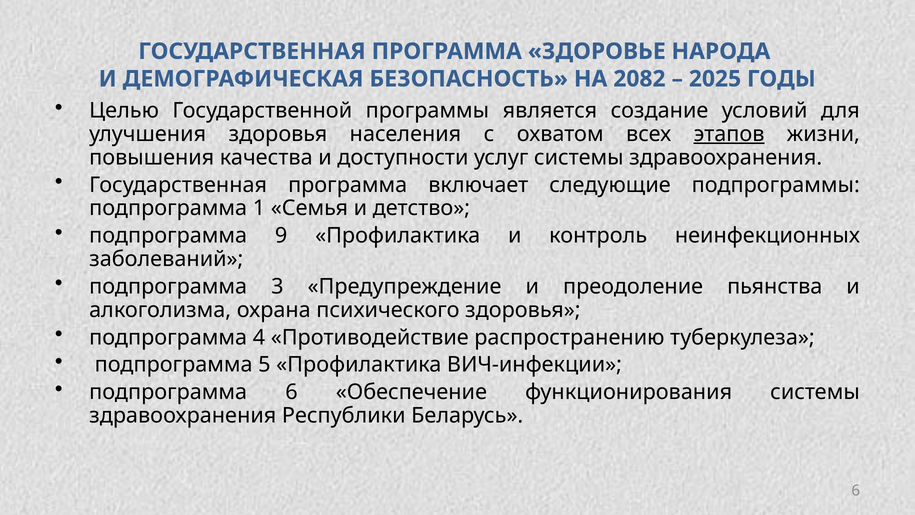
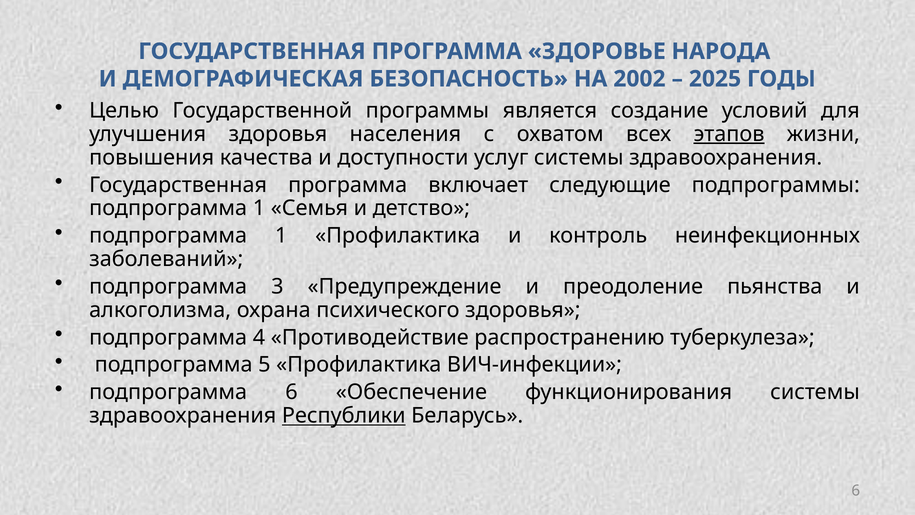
2082: 2082 -> 2002 (639, 79)
9: 9 -> 1 (281, 236)
Республики underline: none -> present (344, 415)
